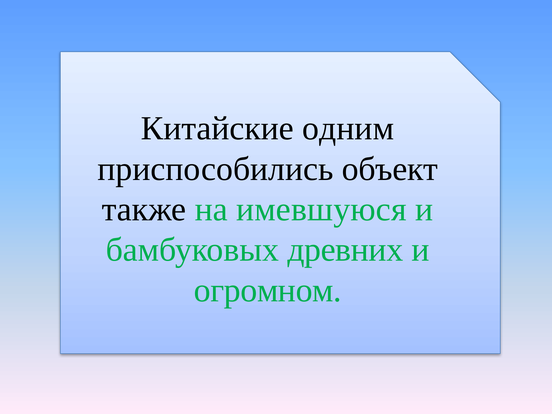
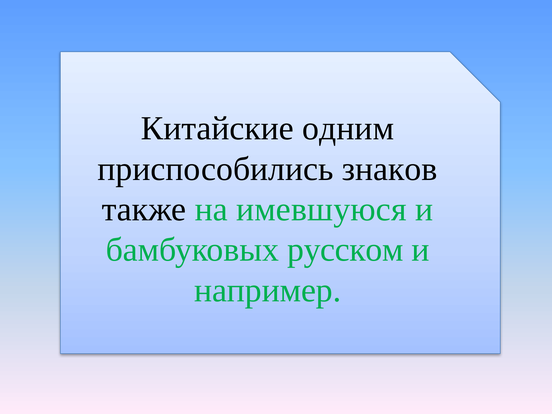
объект: объект -> знаков (390, 169)
древних: древних -> русском (345, 250)
огромном: огромном -> например (268, 290)
